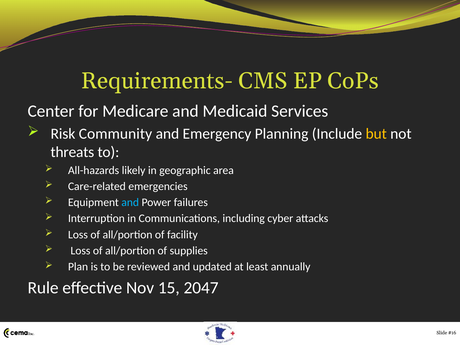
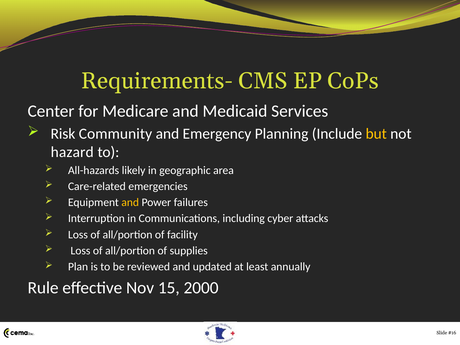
threats: threats -> hazard (72, 152)
and colour: light blue -> yellow (130, 202)
2047: 2047 -> 2000 (201, 288)
